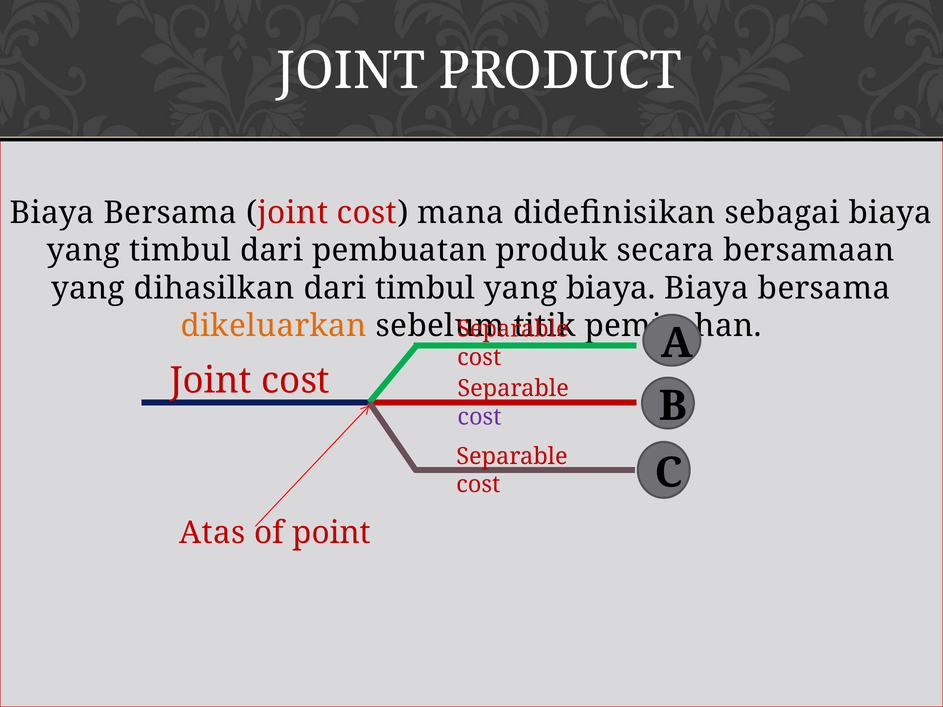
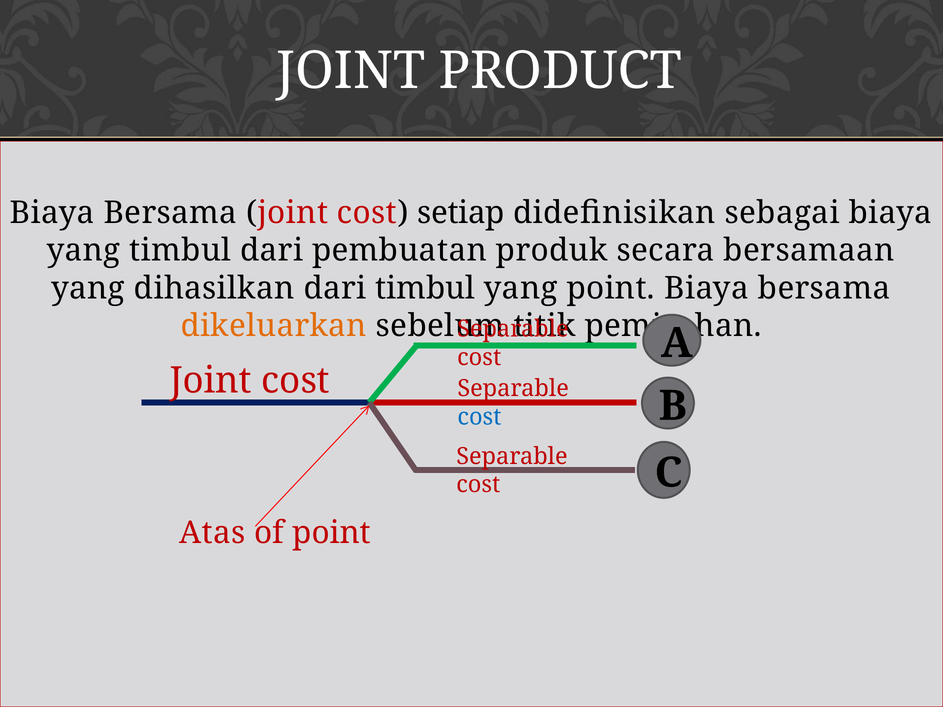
mana: mana -> setiap (461, 213)
yang biaya: biaya -> point (611, 288)
cost colour: purple -> blue (479, 417)
